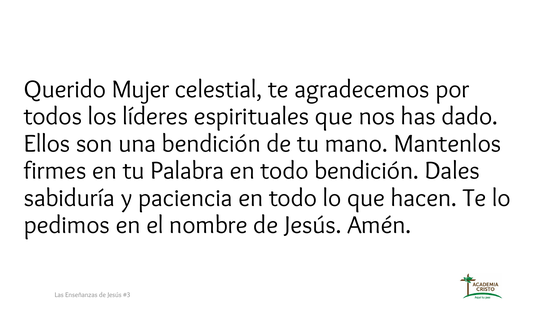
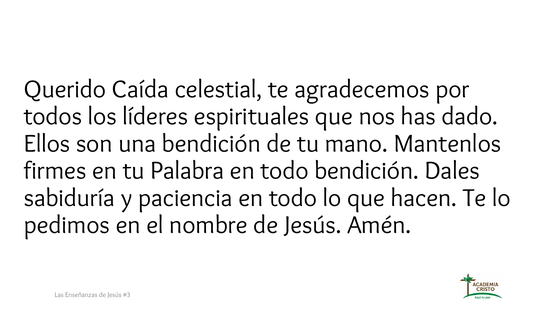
Mujer: Mujer -> Caída (140, 89)
